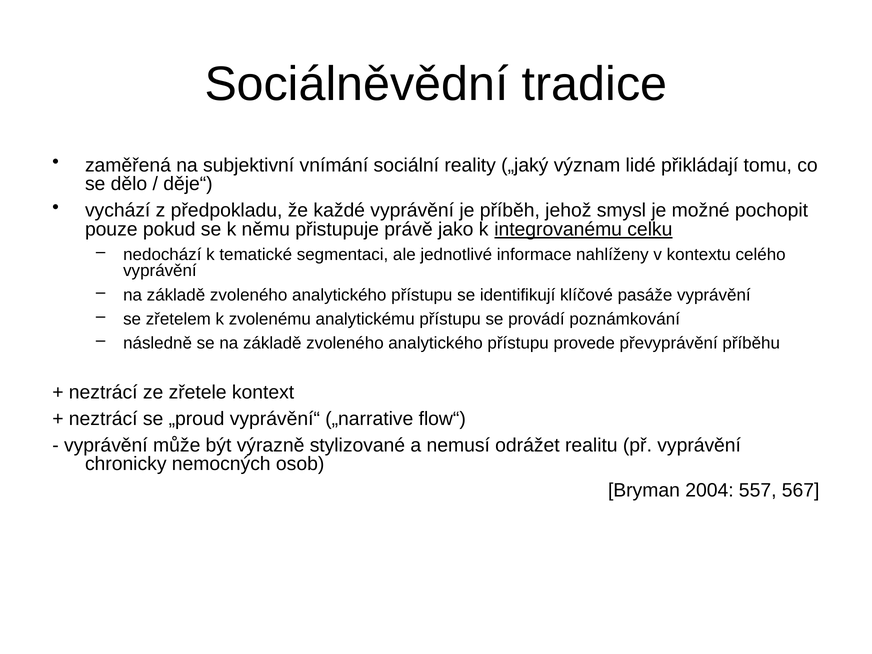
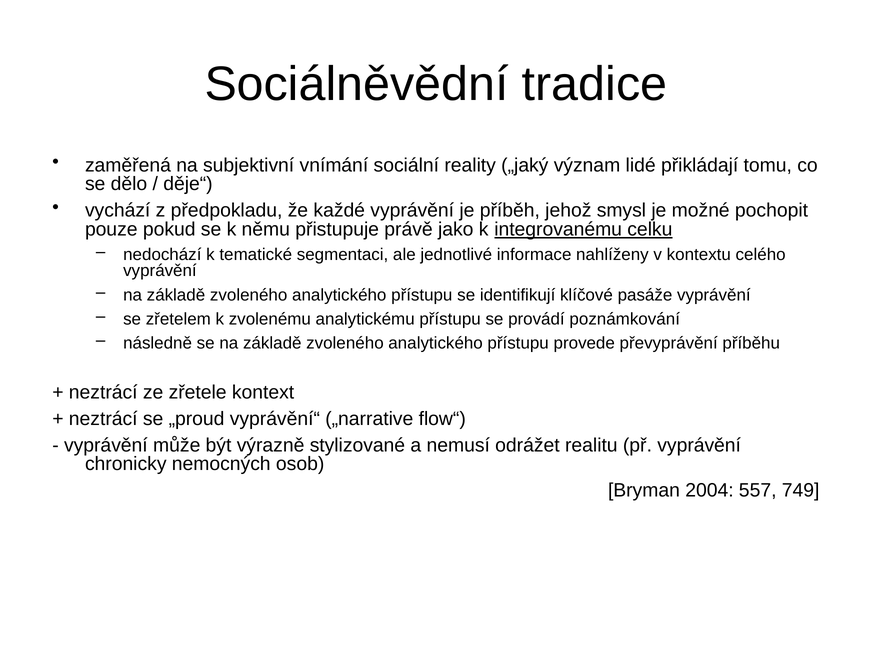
567: 567 -> 749 (801, 491)
